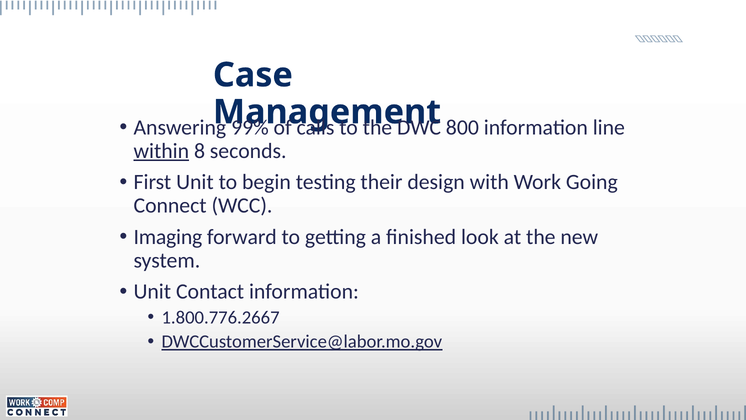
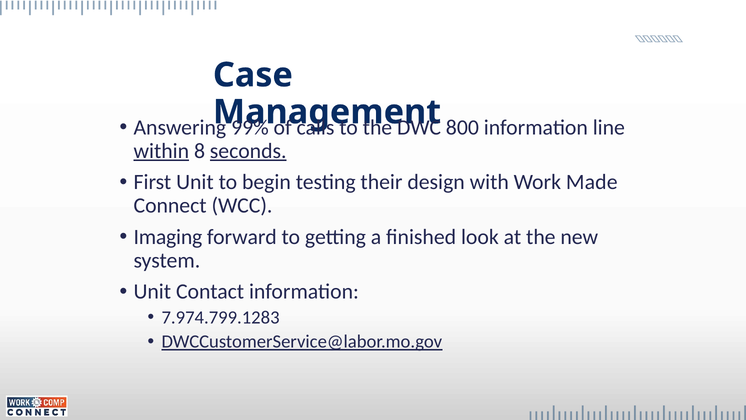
seconds underline: none -> present (248, 151)
Going: Going -> Made (592, 182)
1.800.776.2667: 1.800.776.2667 -> 7.974.799.1283 (221, 317)
